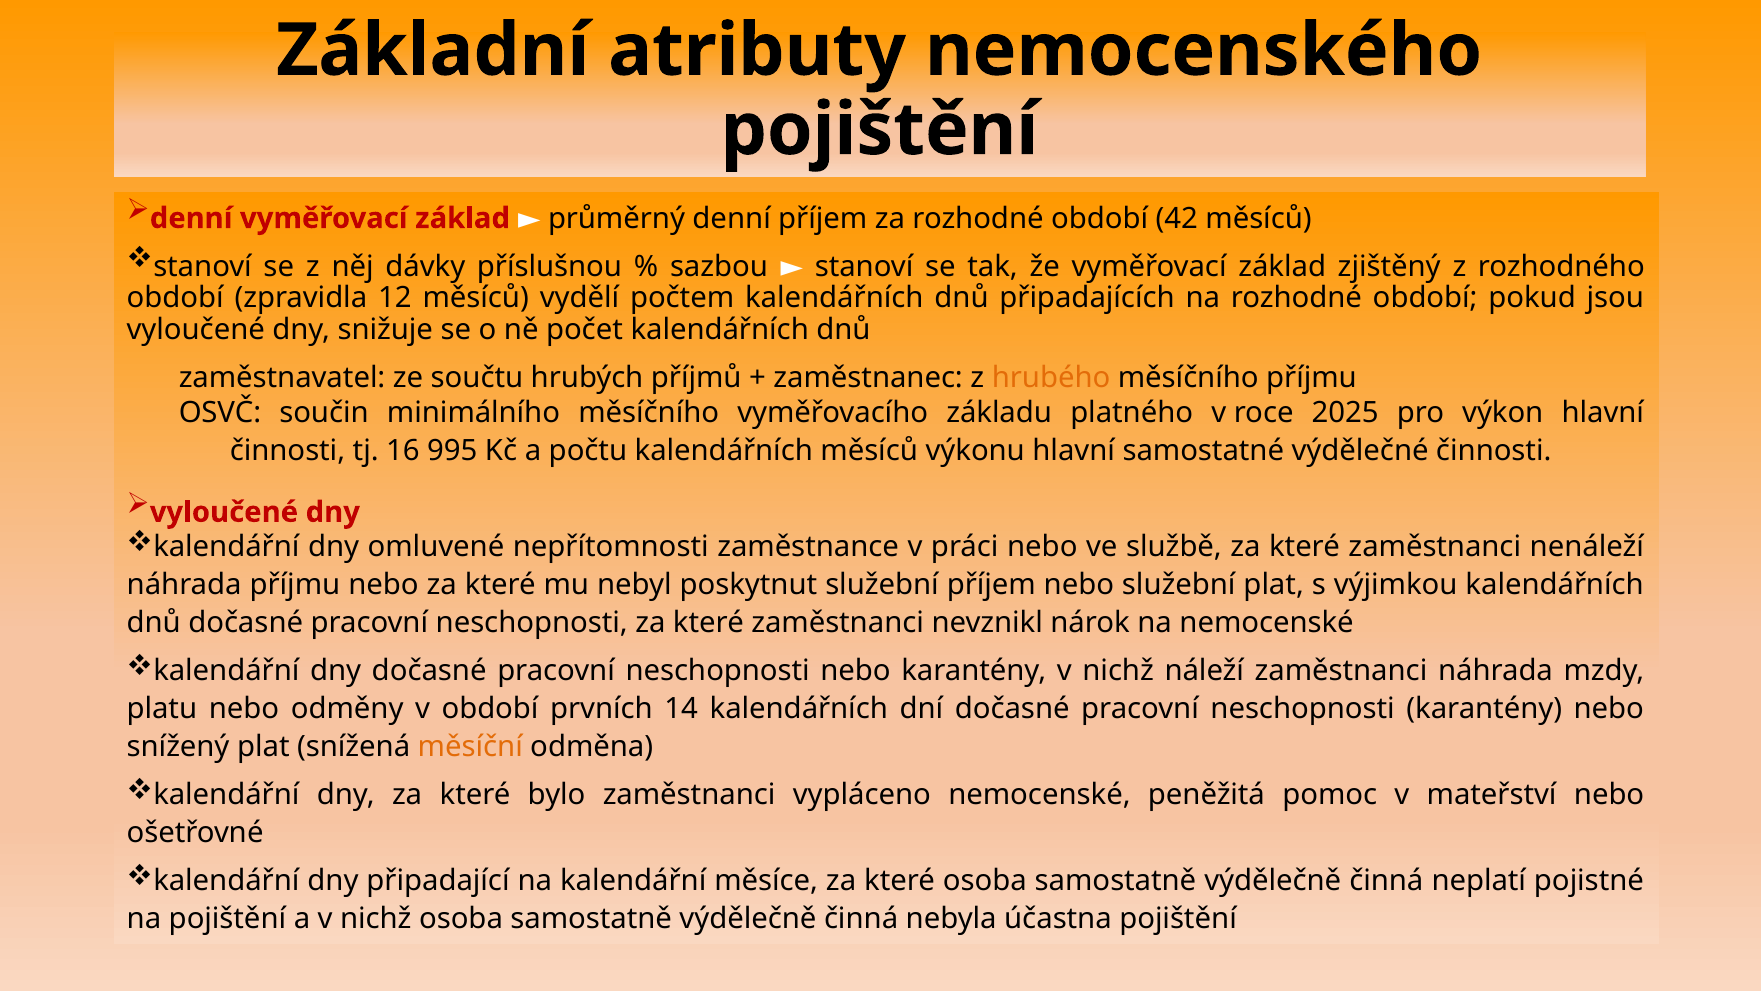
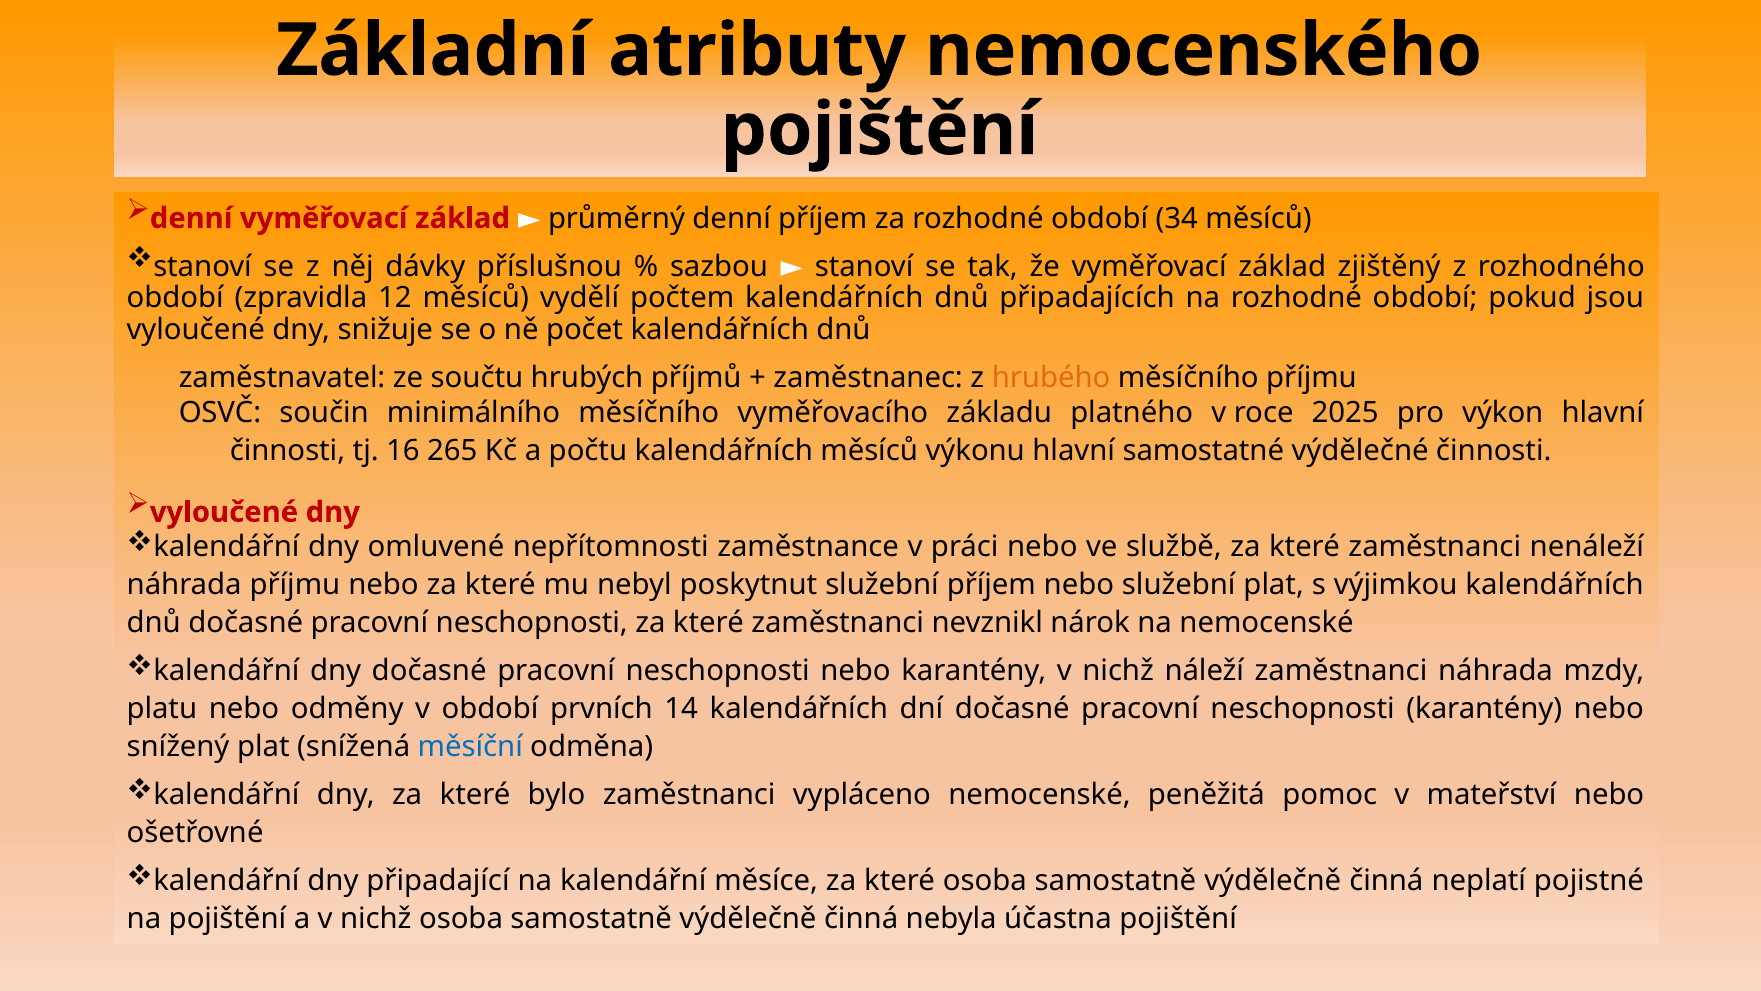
42: 42 -> 34 (1177, 218)
995: 995 -> 265 (452, 450)
měsíční colour: orange -> blue (470, 746)
